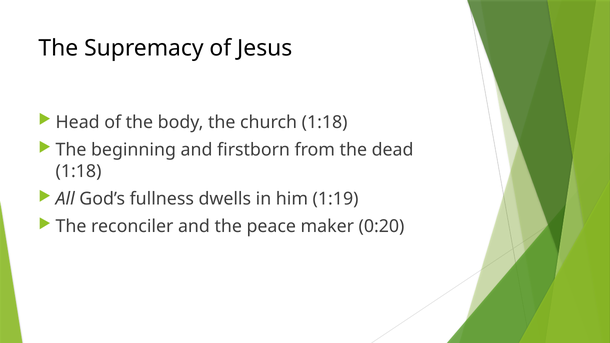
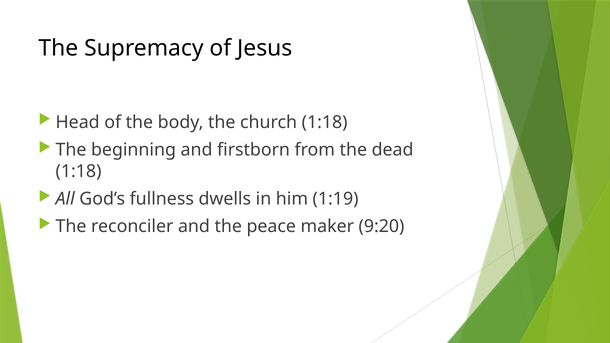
0:20: 0:20 -> 9:20 (382, 227)
